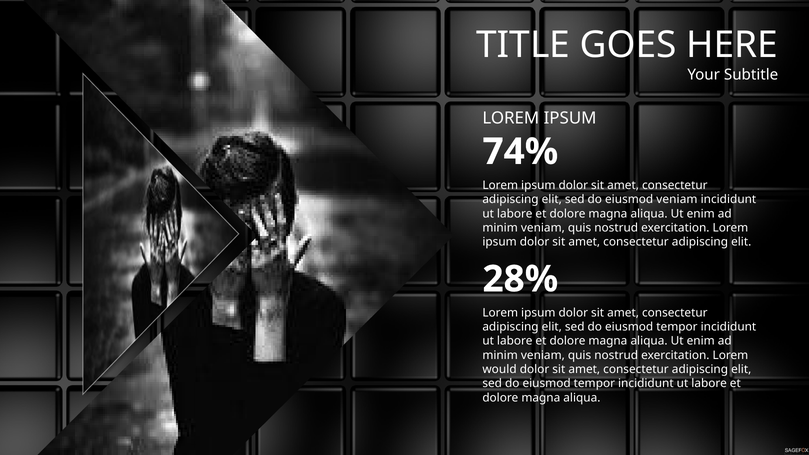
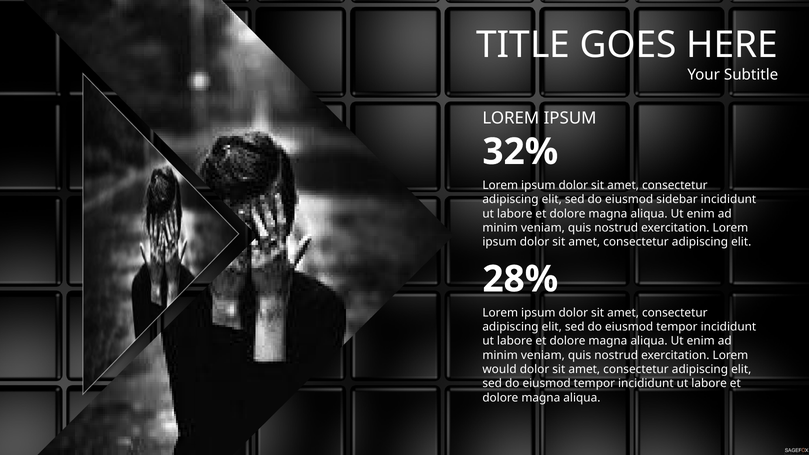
74%: 74% -> 32% (520, 152)
eiusmod veniam: veniam -> sidebar (677, 200)
